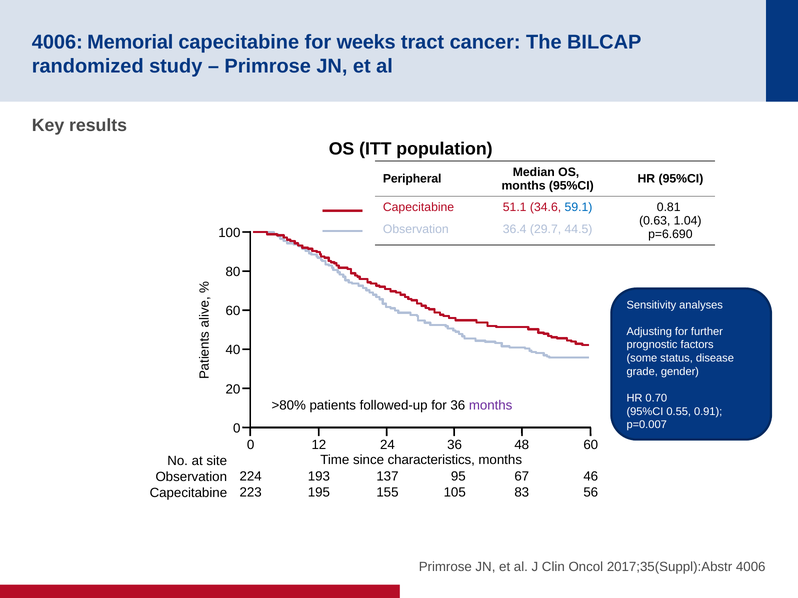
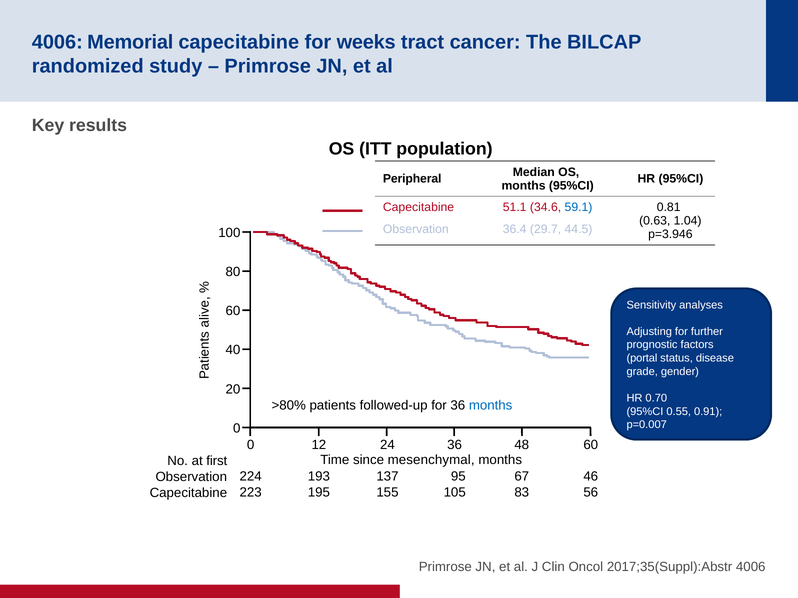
p=6.690: p=6.690 -> p=3.946 (670, 235)
some: some -> portal (642, 358)
months colour: purple -> blue (491, 406)
characteristics: characteristics -> mesenchymal (431, 460)
site: site -> first (217, 461)
